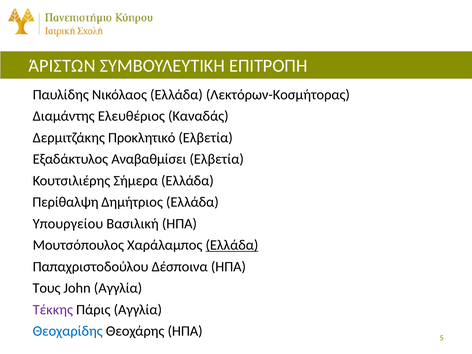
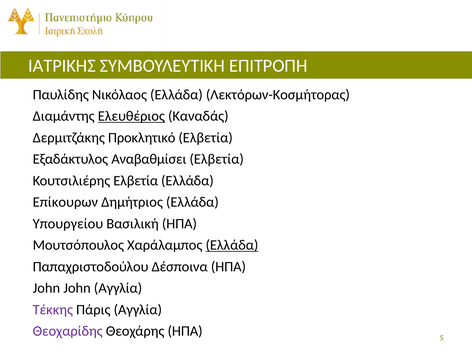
ΆΡΙΣΤΩΝ: ΆΡΙΣΤΩΝ -> ΙΑΤΡΙΚΗΣ (62, 66)
Ελευθέριος underline: none -> present (131, 116)
Κουτσιλιέρης Σήμερα: Σήμερα -> Ελβετία (136, 181)
Περίθαλψη: Περίθαλψη -> Επίκουρων (65, 202)
Τους: Τους -> John (46, 288)
Θεοχαρίδης colour: blue -> purple (68, 331)
